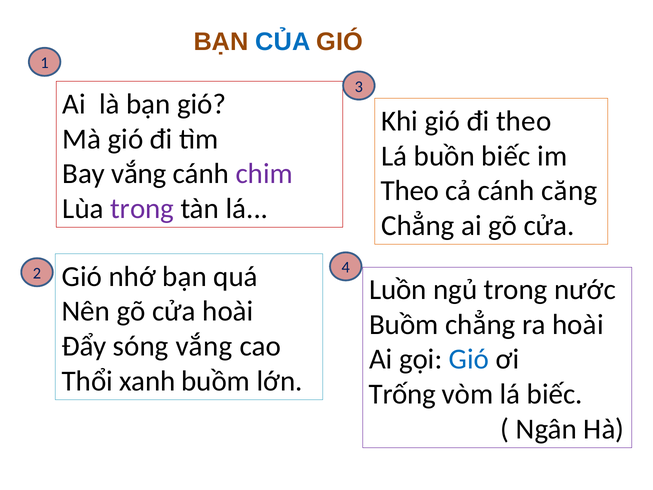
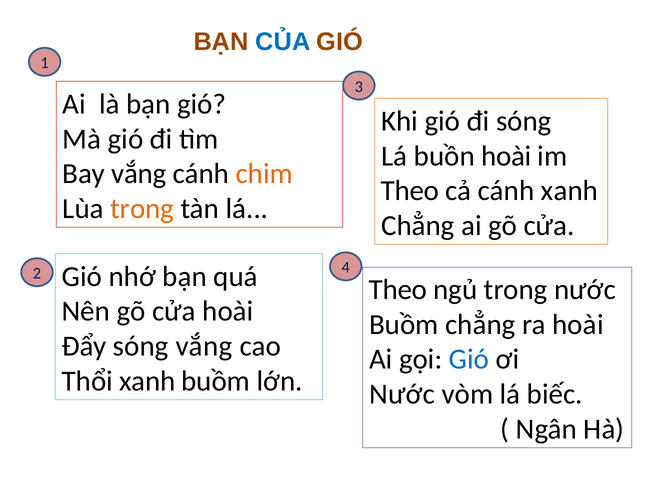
đi theo: theo -> sóng (524, 121)
buồn biếc: biếc -> hoài (506, 156)
chim colour: purple -> orange (264, 174)
cánh căng: căng -> xanh (569, 191)
trong colour: purple -> orange (142, 209)
Luồn: Luồn -> Theo (398, 290)
Trống: Trống -> Nước (402, 394)
